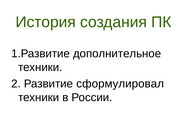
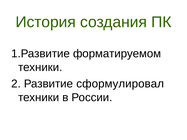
дополнительное: дополнительное -> форматируемом (117, 54)
